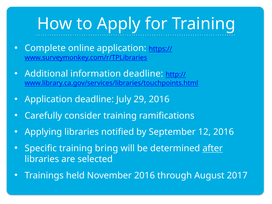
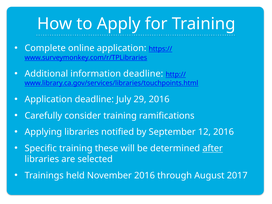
bring: bring -> these (107, 148)
